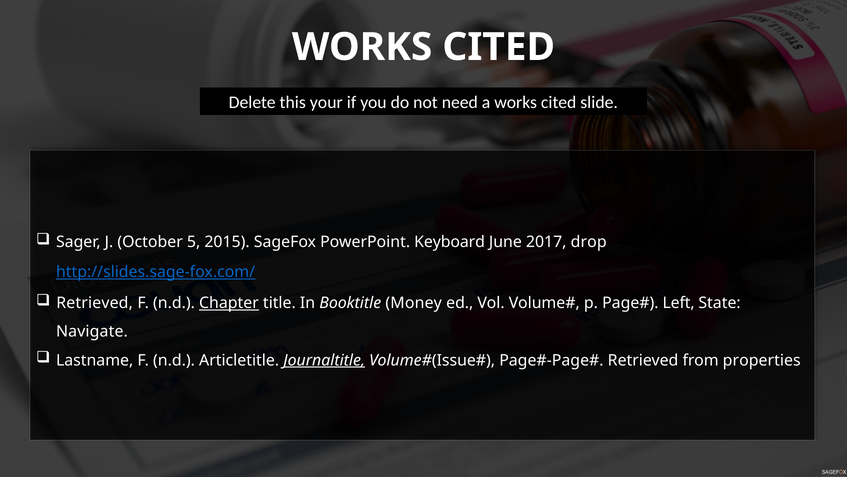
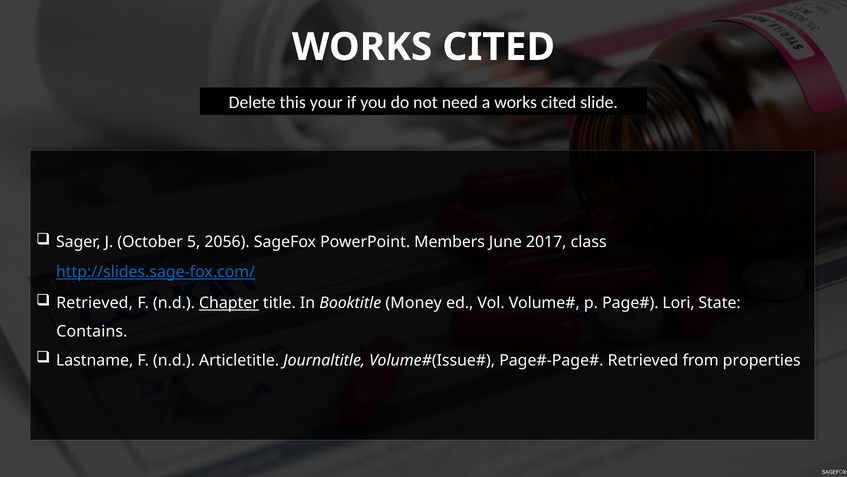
2015: 2015 -> 2056 (227, 242)
Keyboard: Keyboard -> Members (450, 242)
drop: drop -> class (589, 242)
Left: Left -> Lori (679, 303)
Navigate: Navigate -> Contains (92, 331)
Journaltitle underline: present -> none (324, 360)
